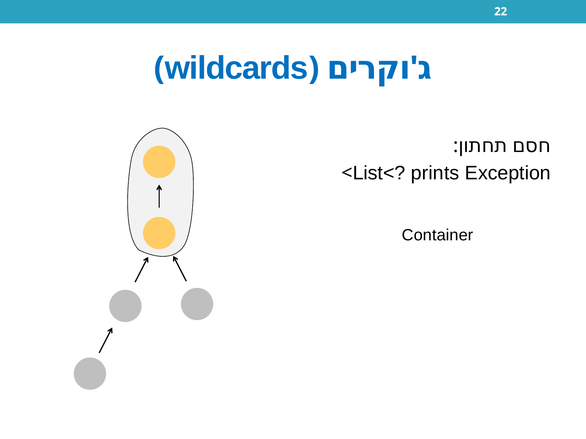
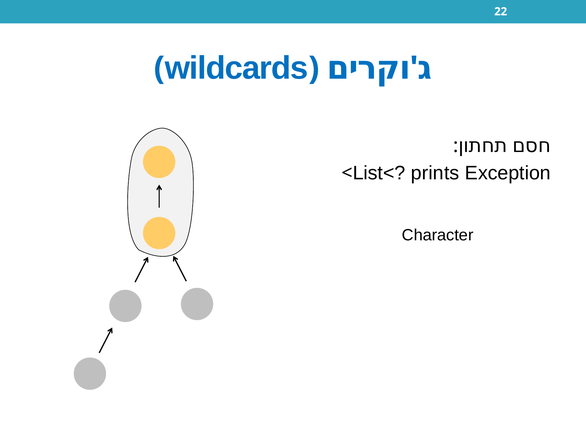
Container: Container -> Character (438, 235)
